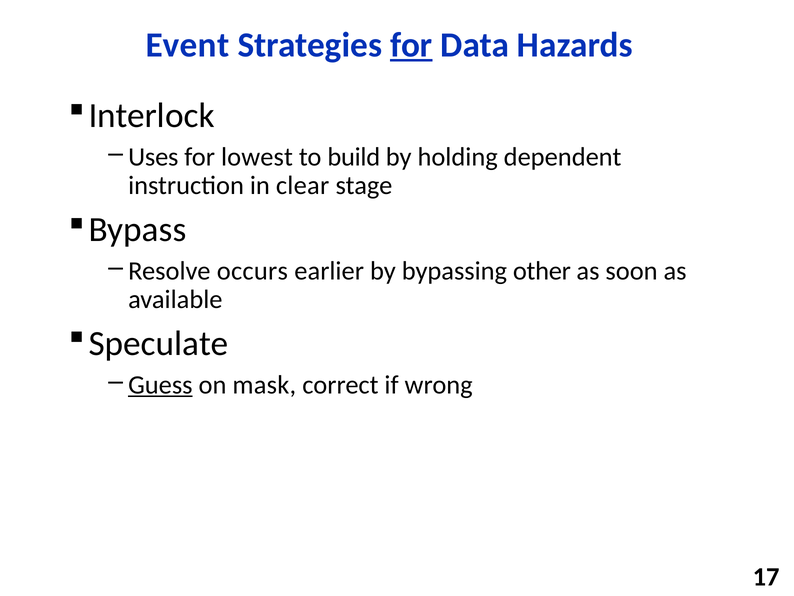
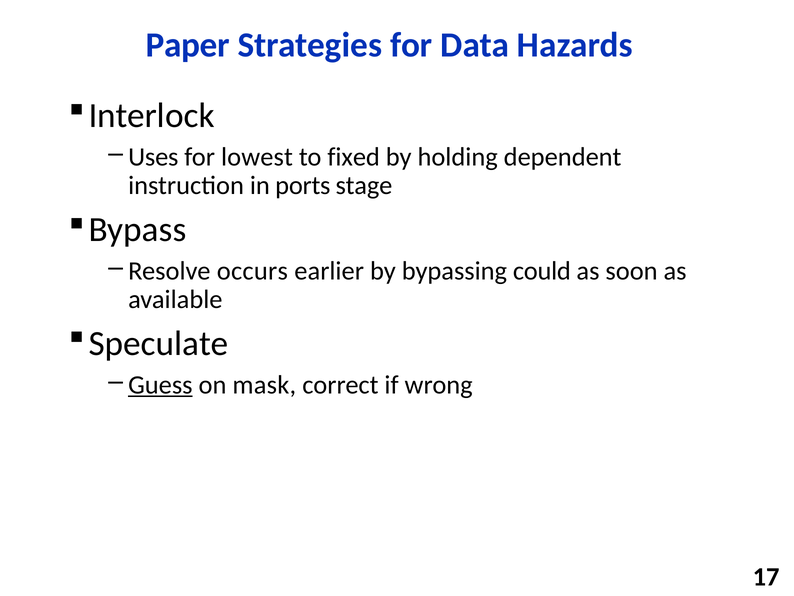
Event: Event -> Paper (188, 45)
for underline: present -> none (411, 45)
build: build -> fixed (354, 157)
clear: clear -> ports (303, 185)
other: other -> could (542, 271)
